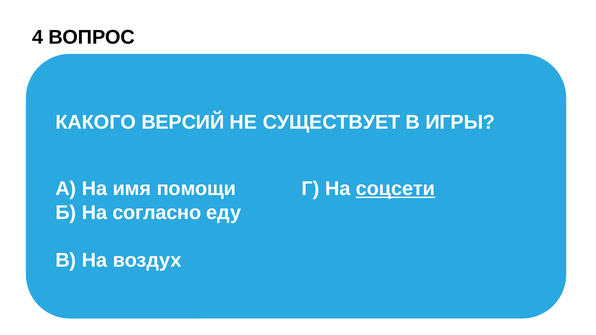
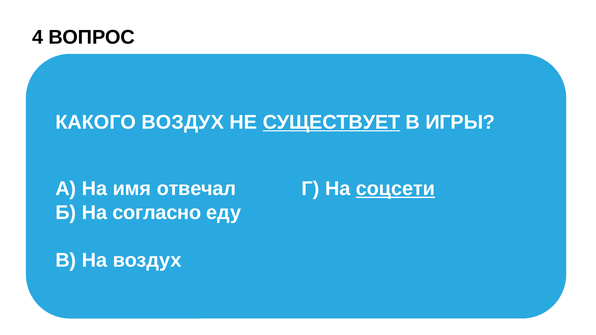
КАКОГО ВЕРСИЙ: ВЕРСИЙ -> ВОЗДУХ (183, 122)
СУЩЕСТВУЕТ underline: none -> present (331, 122)
помощи: помощи -> отвечал (196, 189)
